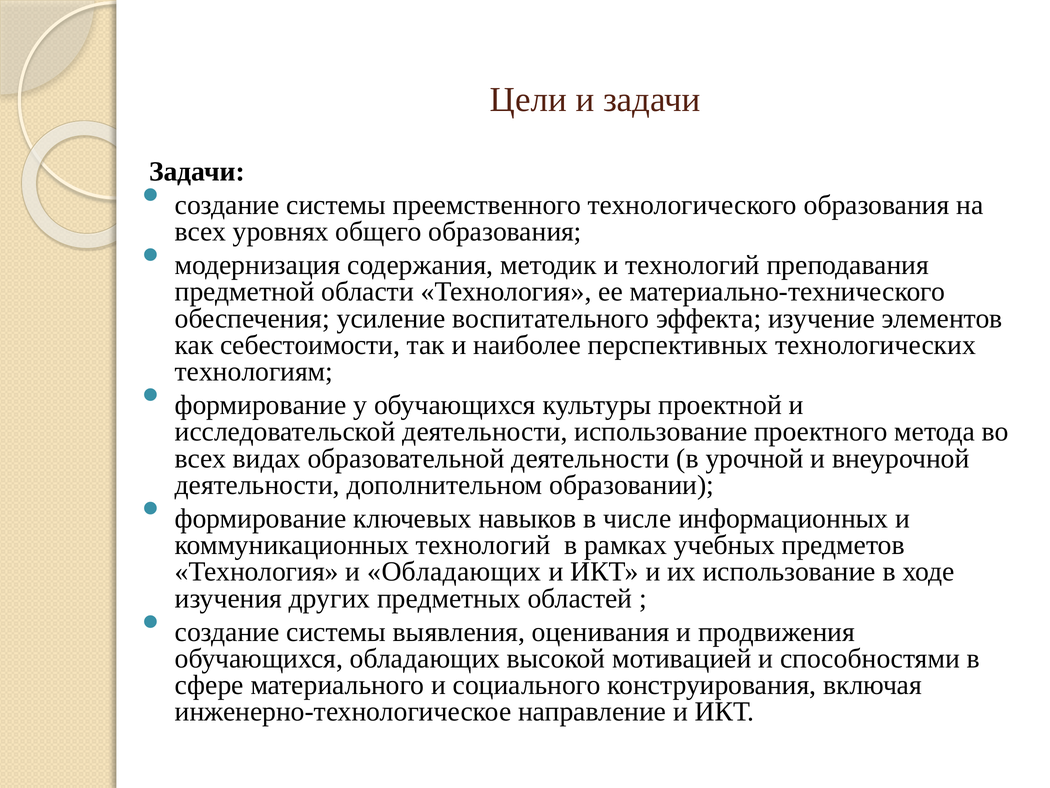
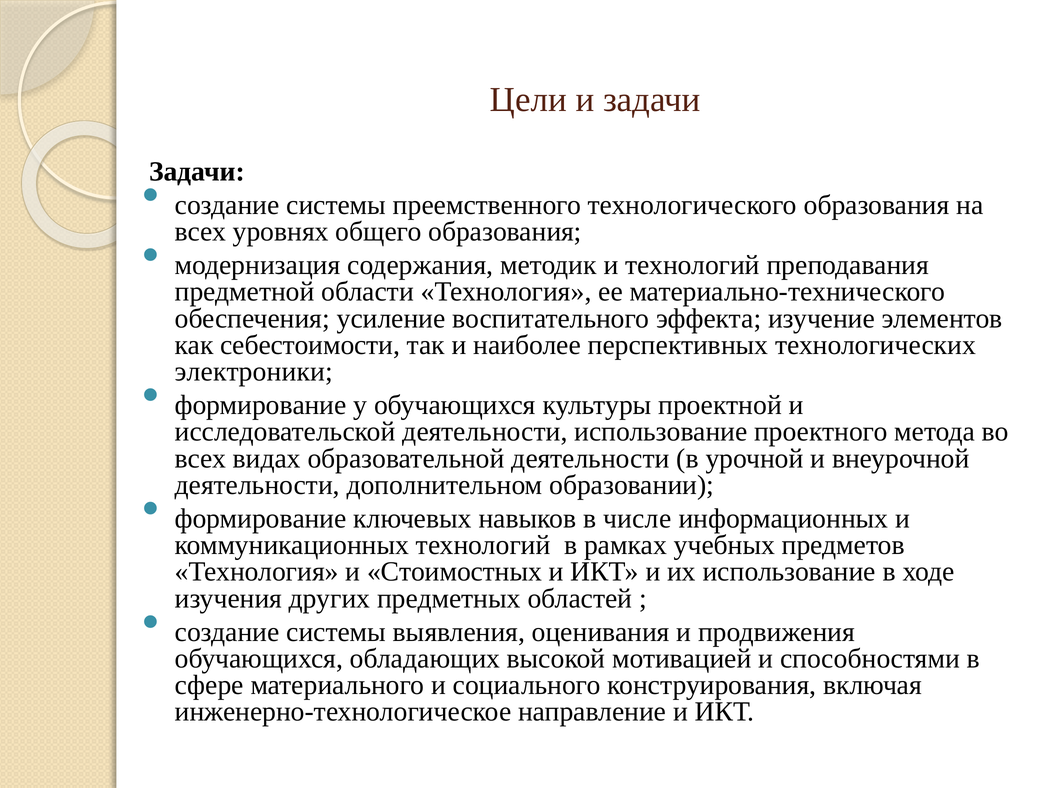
технологиям: технологиям -> электроники (254, 371)
и Обладающих: Обладающих -> Стоимостных (455, 571)
